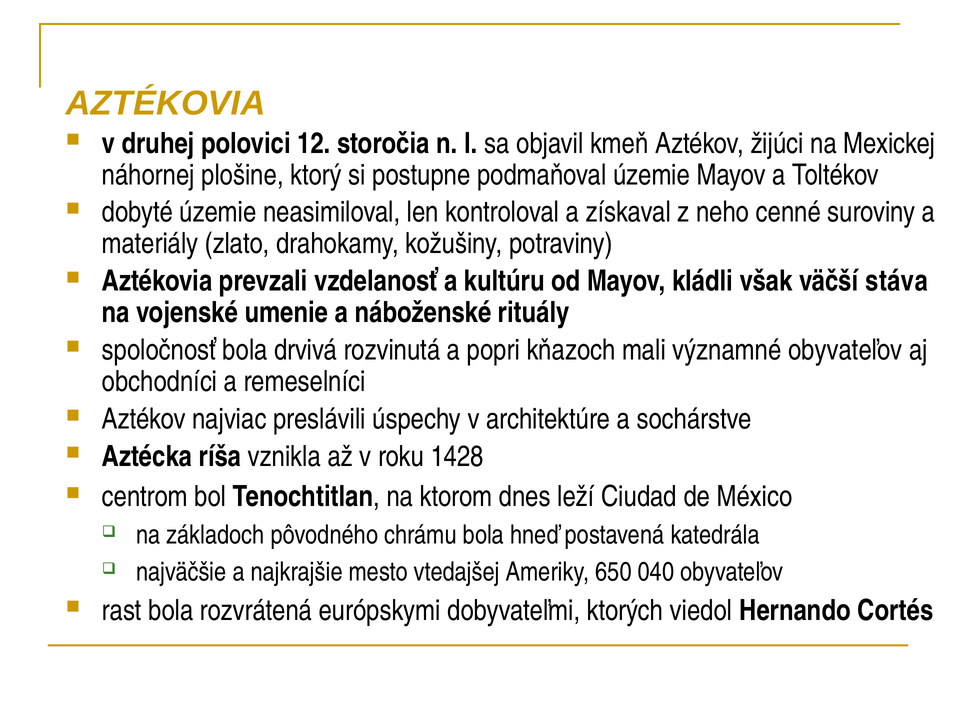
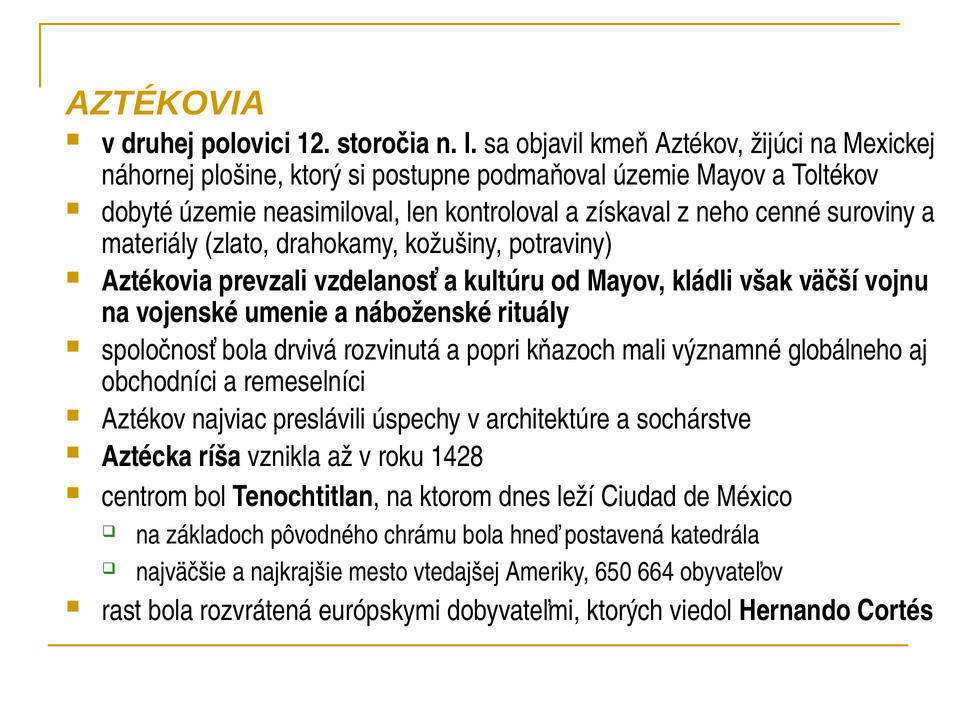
stáva: stáva -> vojnu (897, 281)
významné obyvateľov: obyvateľov -> globálneho (845, 350)
040: 040 -> 664 (656, 572)
